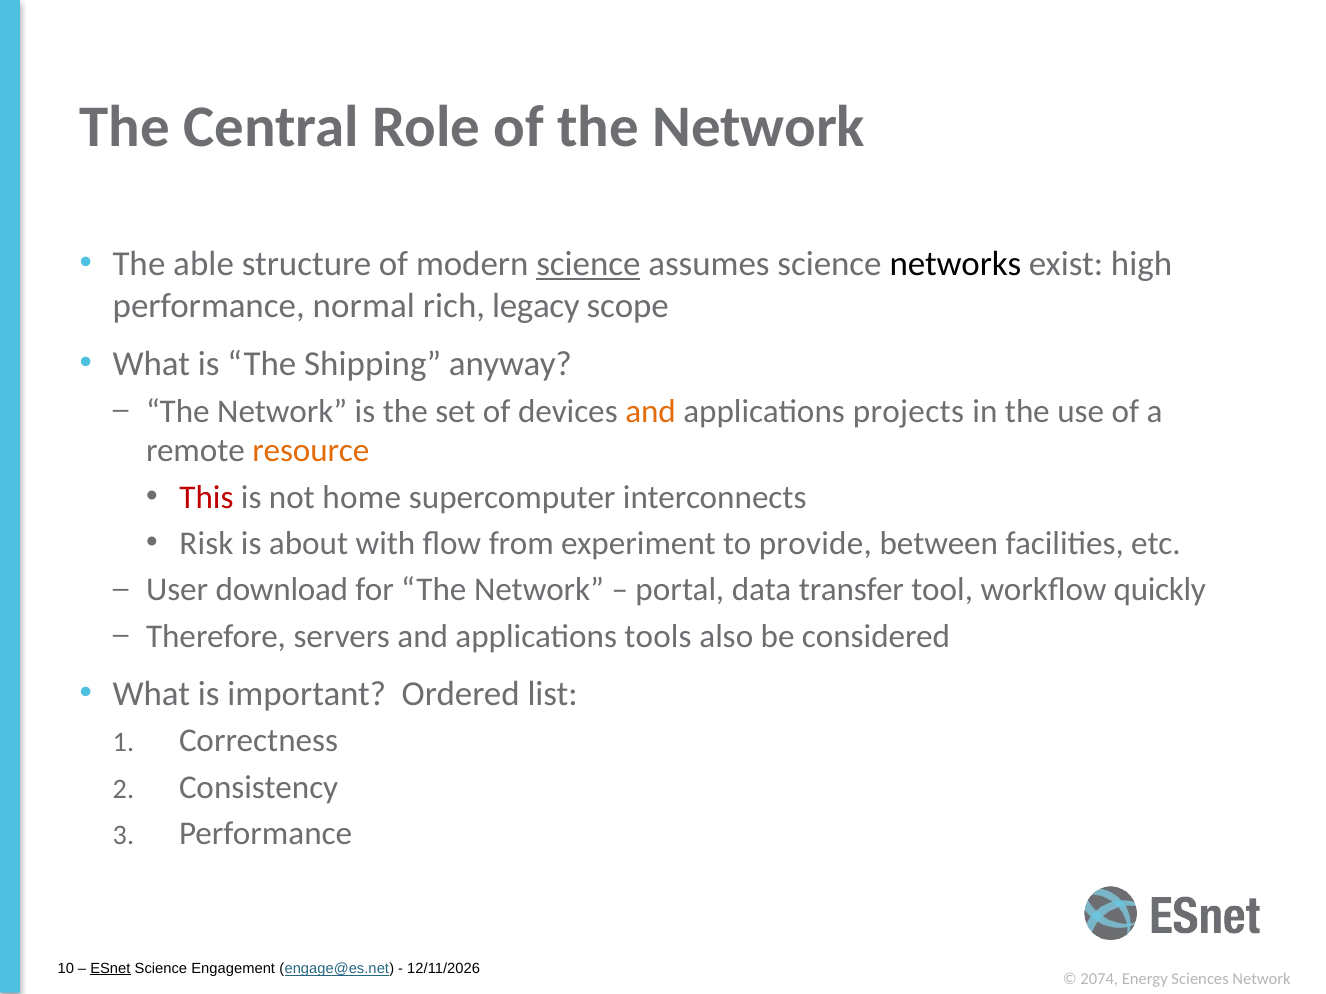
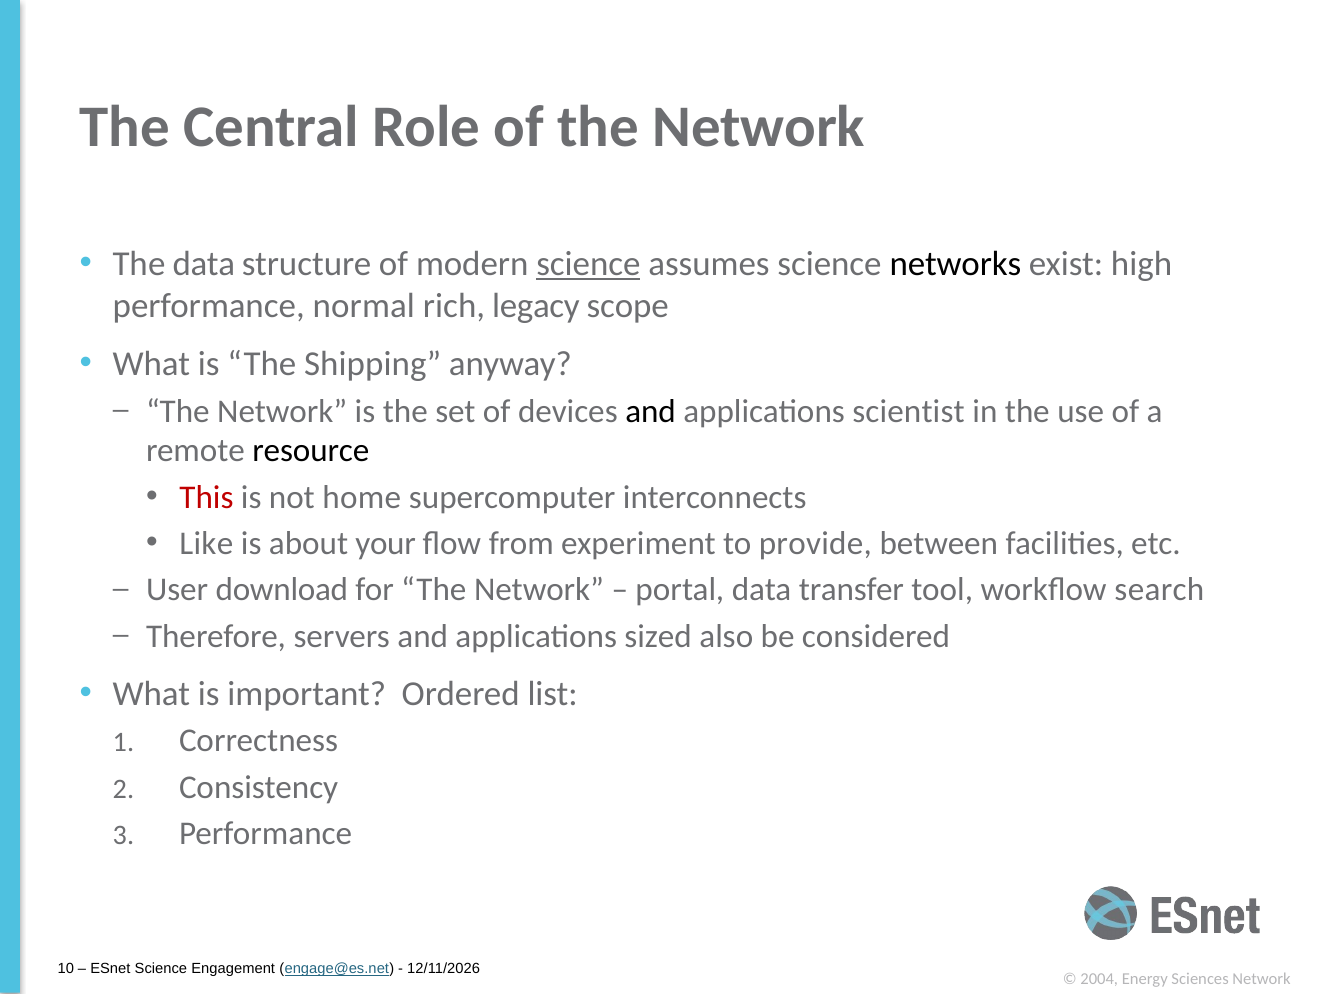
The able: able -> data (204, 264)
and colour: orange -> black (651, 411)
projects: projects -> scientist (908, 411)
resource colour: orange -> black (311, 451)
Risk: Risk -> Like (206, 544)
with: with -> your (386, 544)
quickly: quickly -> search (1159, 590)
tools: tools -> sized (658, 637)
ESnet underline: present -> none (110, 969)
2074: 2074 -> 2004 (1099, 979)
